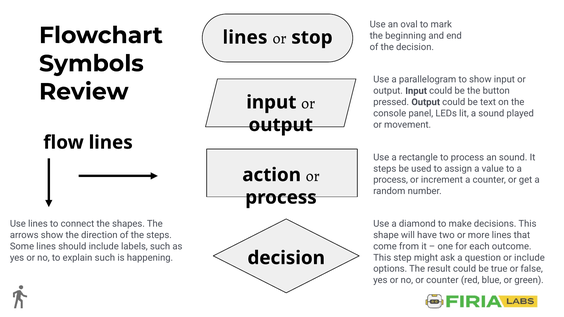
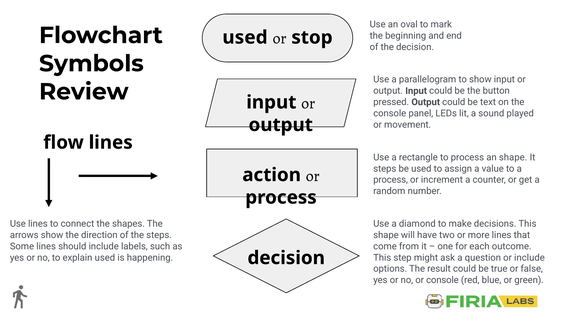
lines: lines -> used (245, 37)
an sound: sound -> shape (513, 157)
explain such: such -> used (105, 258)
or counter: counter -> console (442, 280)
